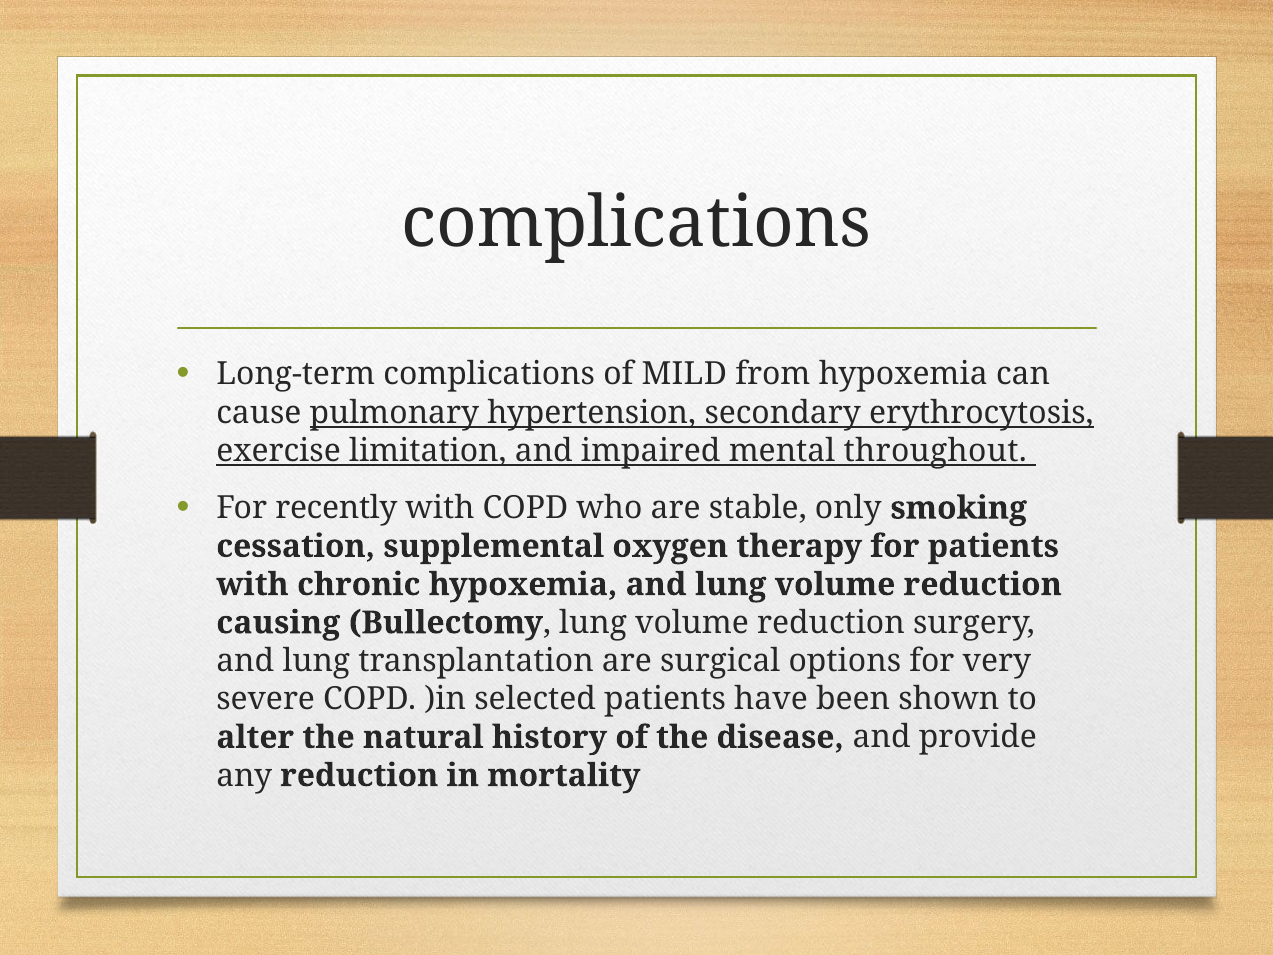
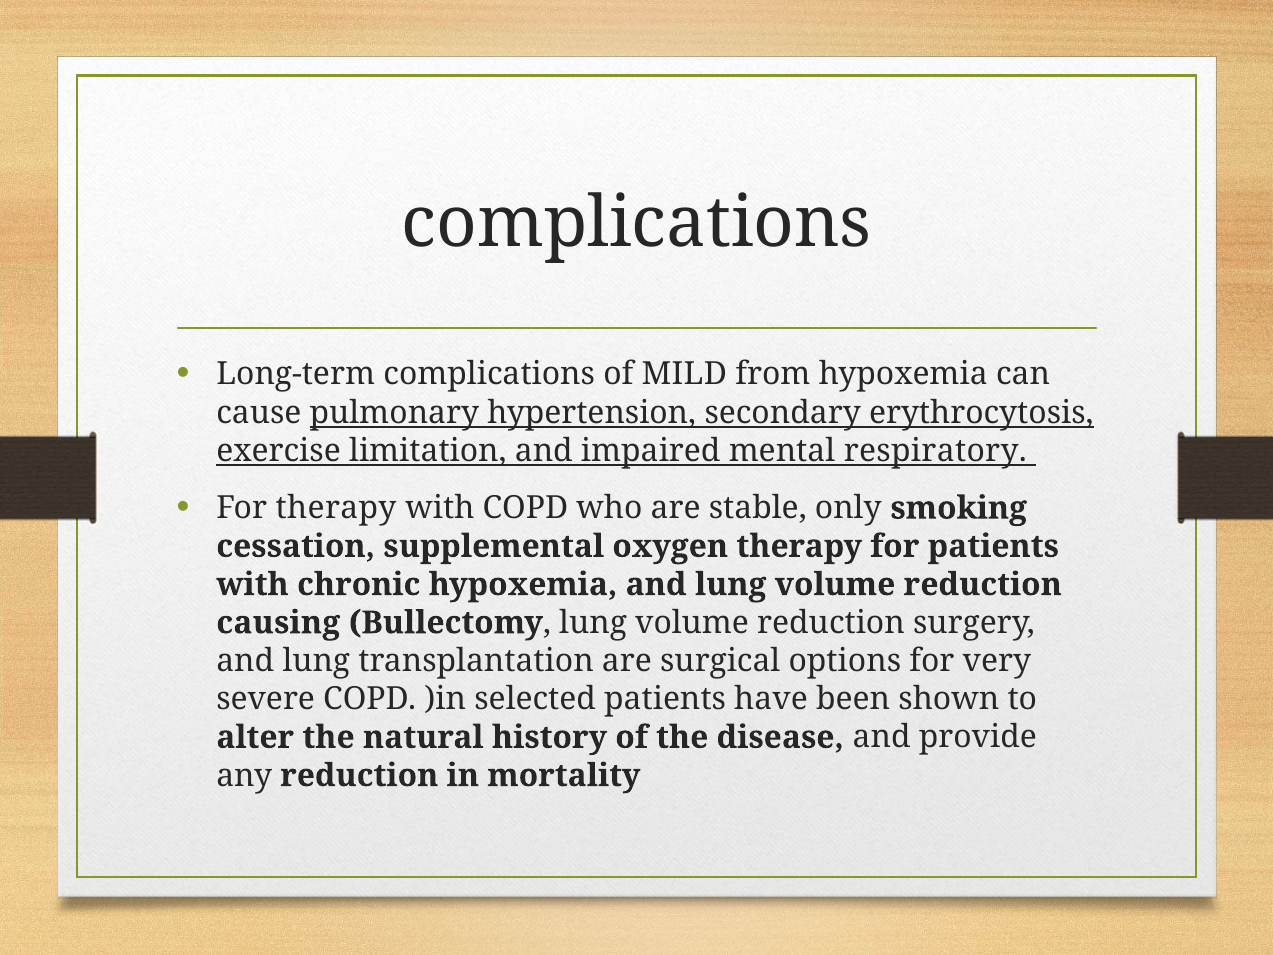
throughout: throughout -> respiratory (935, 451)
For recently: recently -> therapy (336, 508)
